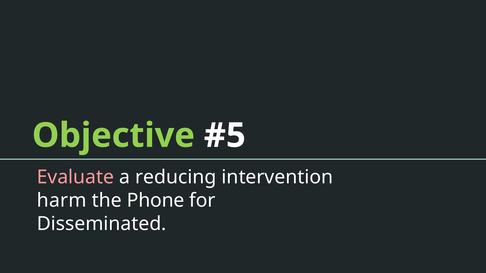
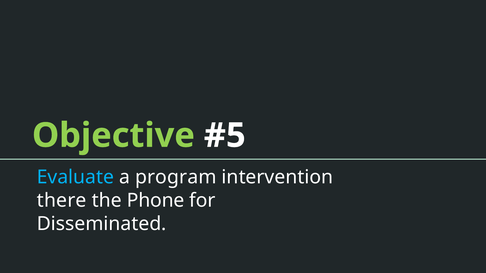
Evaluate colour: pink -> light blue (75, 177)
reducing: reducing -> program (176, 177)
harm: harm -> there (62, 201)
